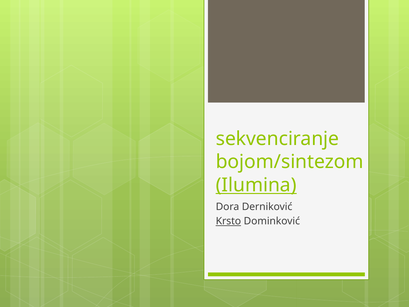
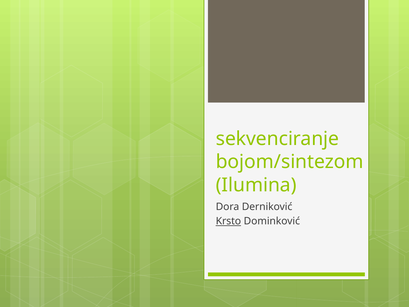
Ilumina underline: present -> none (256, 185)
